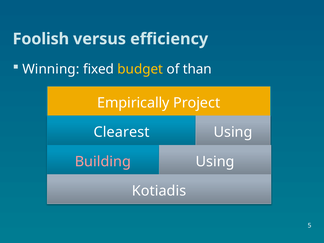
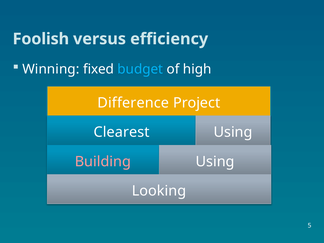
budget colour: yellow -> light blue (140, 69)
than: than -> high (197, 69)
Empirically: Empirically -> Difference (133, 103)
Kotiadis: Kotiadis -> Looking (159, 191)
